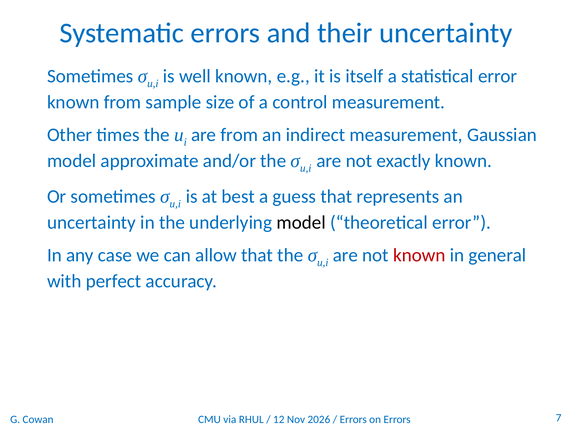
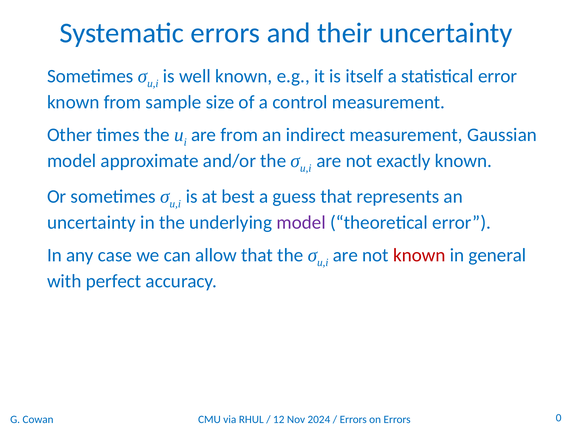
model colour: black -> purple (301, 223)
2026: 2026 -> 2024 (319, 420)
7: 7 -> 0 (559, 418)
